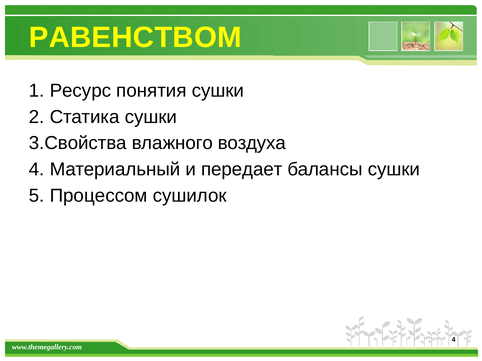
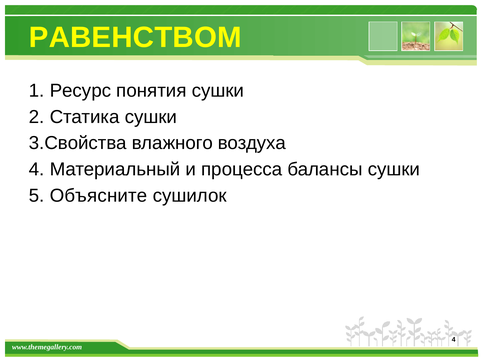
передает: передает -> процесса (242, 170)
Процессом: Процессом -> Объясните (99, 196)
